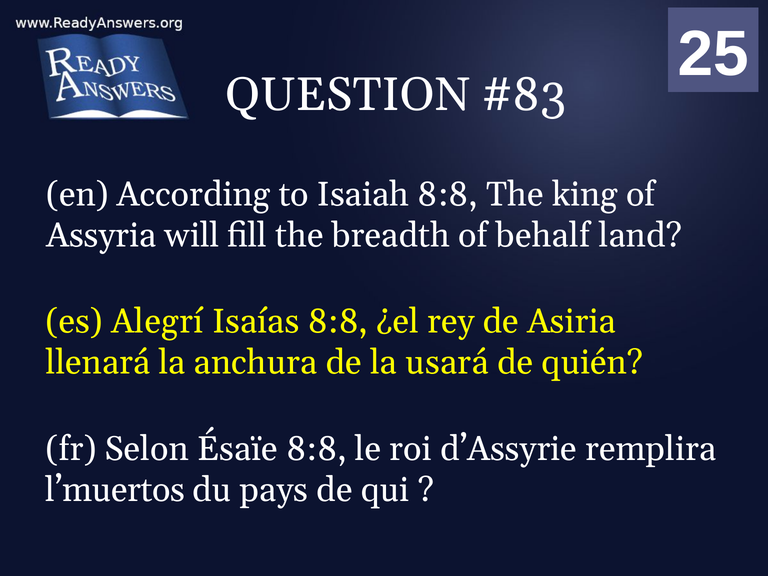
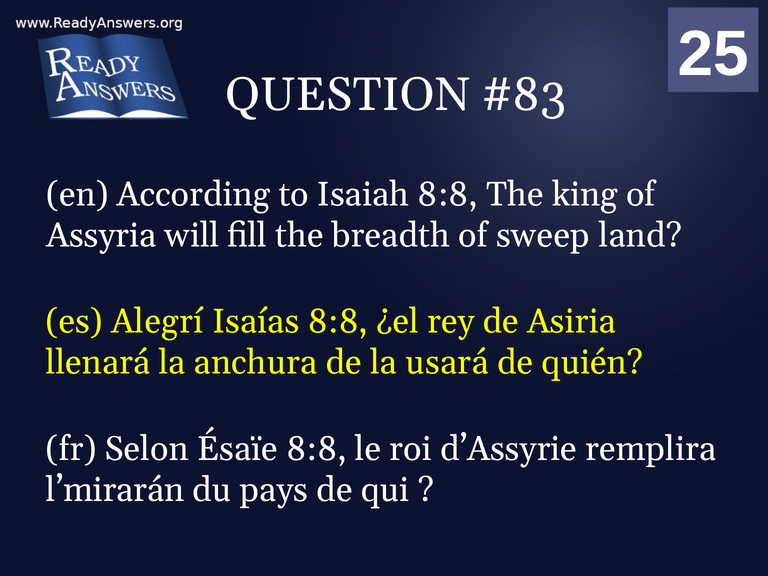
behalf: behalf -> sweep (543, 235)
l’muertos: l’muertos -> l’mirarán (115, 490)
